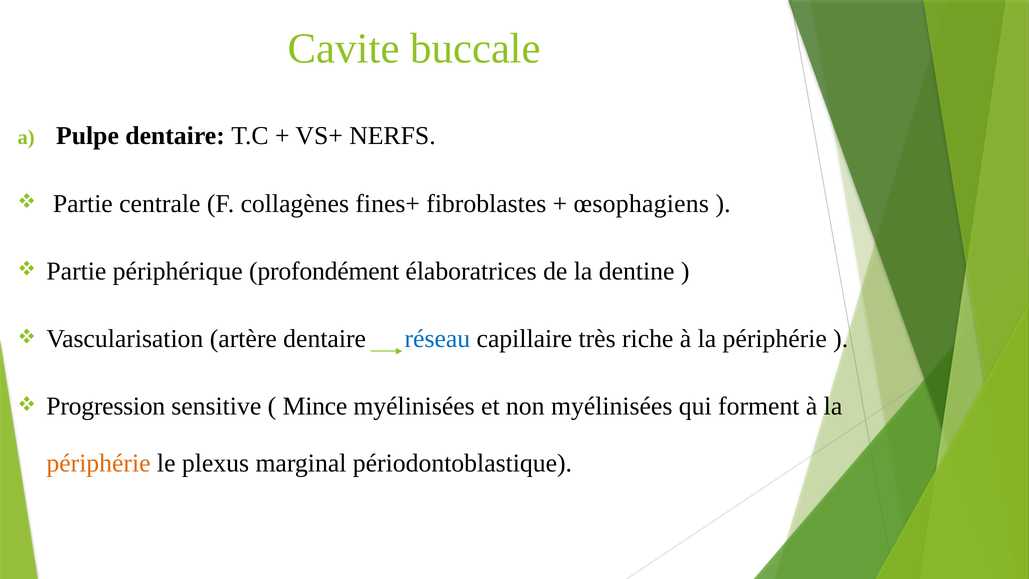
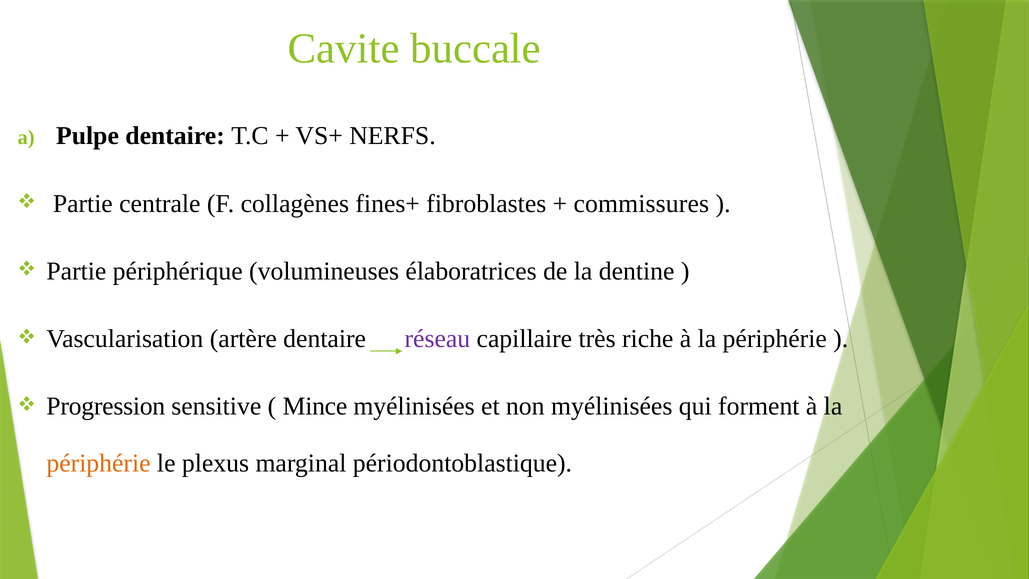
œsophagiens: œsophagiens -> commissures (641, 203)
profondément: profondément -> volumineuses (324, 271)
réseau colour: blue -> purple (437, 339)
